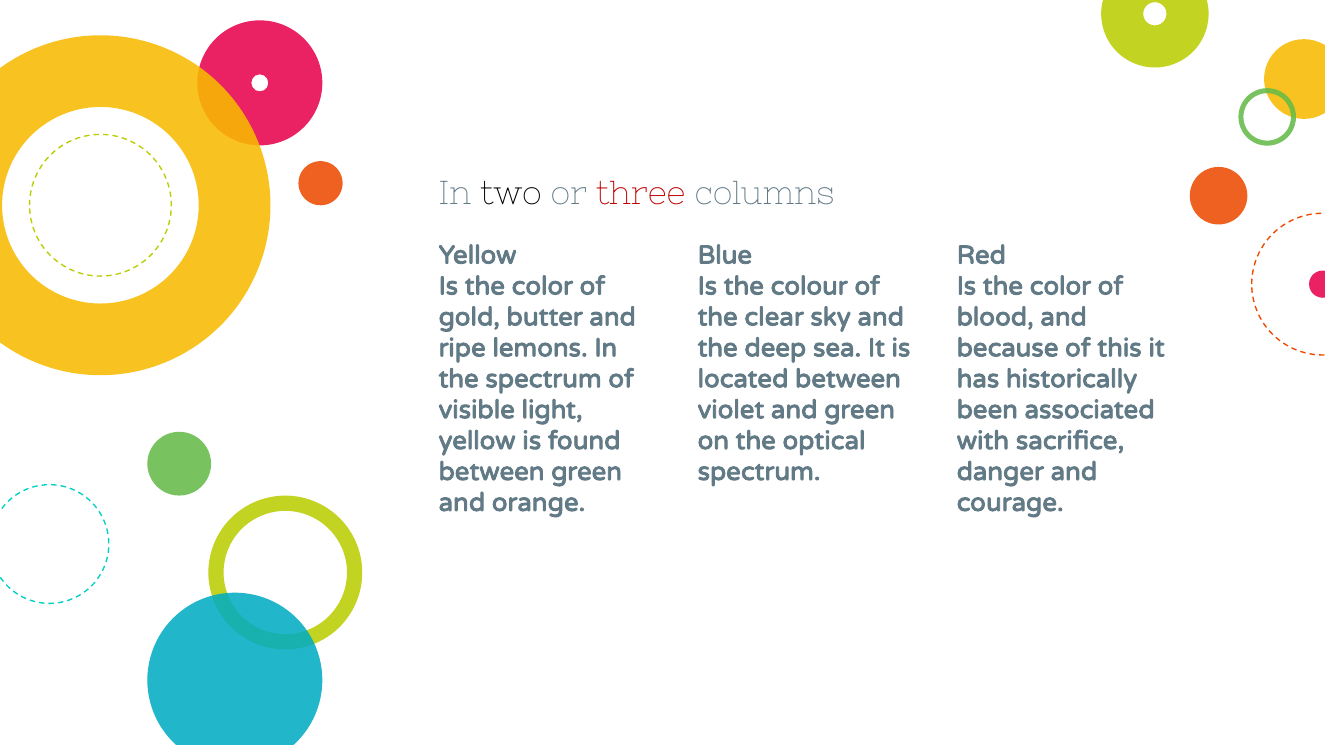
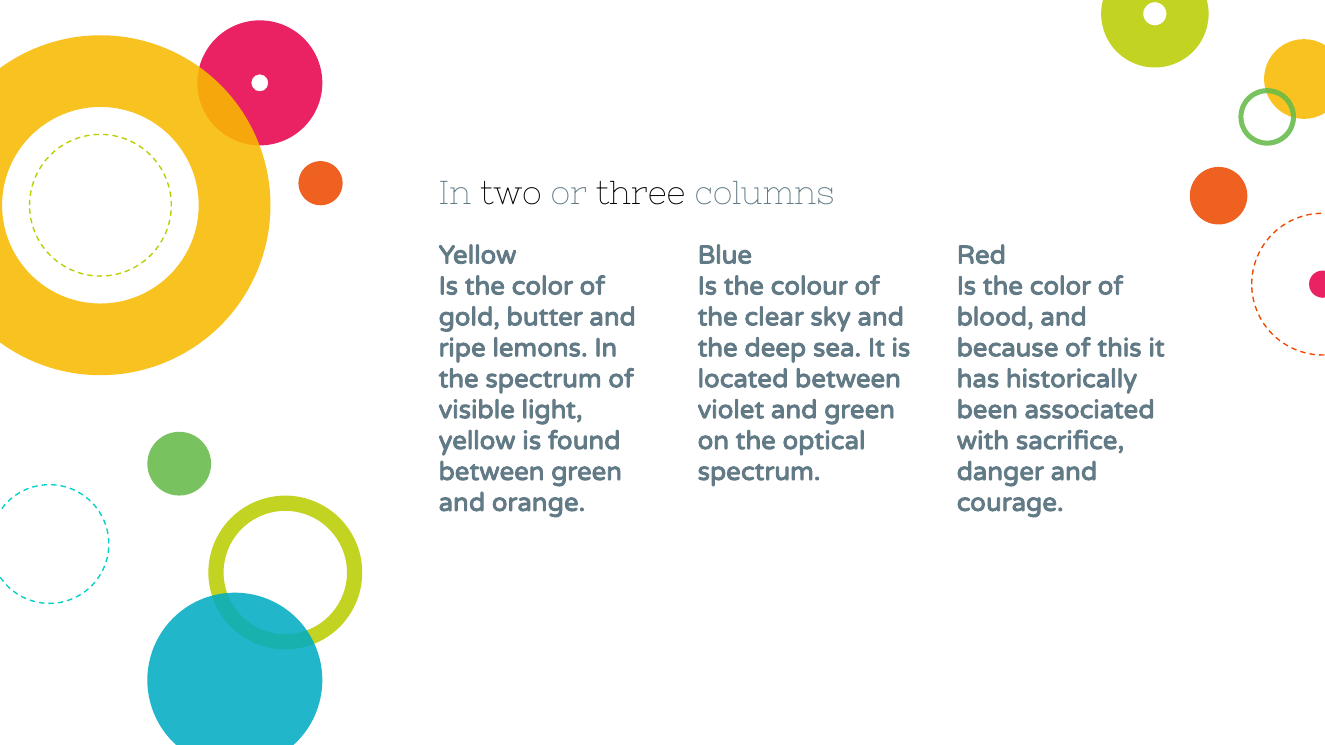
three colour: red -> black (641, 194)
